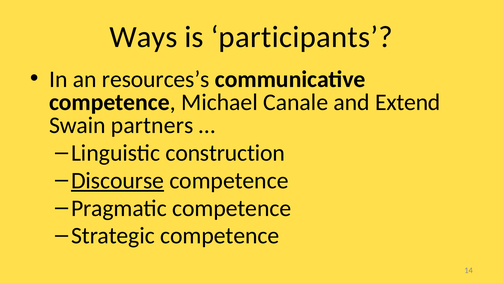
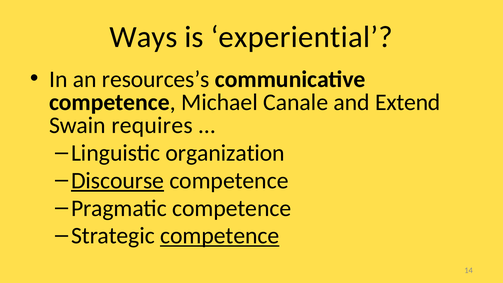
participants: participants -> experiential (302, 37)
partners: partners -> requires (152, 125)
construction: construction -> organization (225, 153)
competence underline: none -> present (220, 236)
